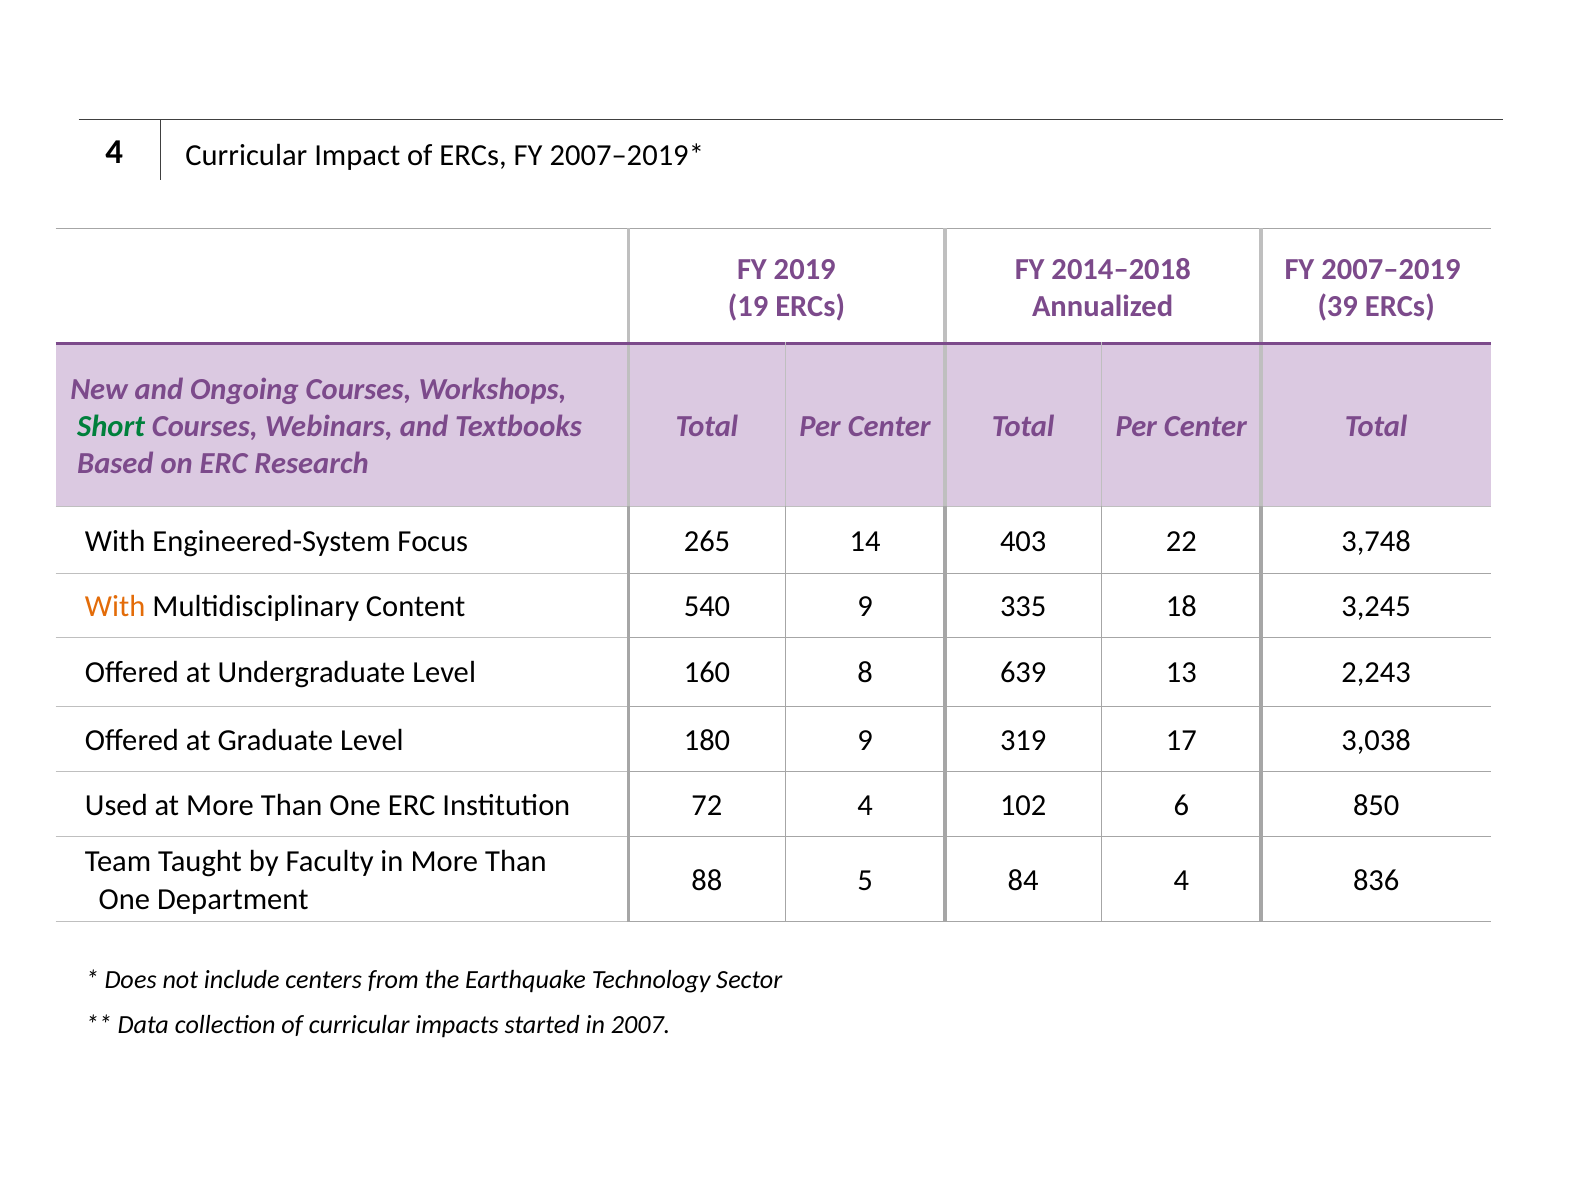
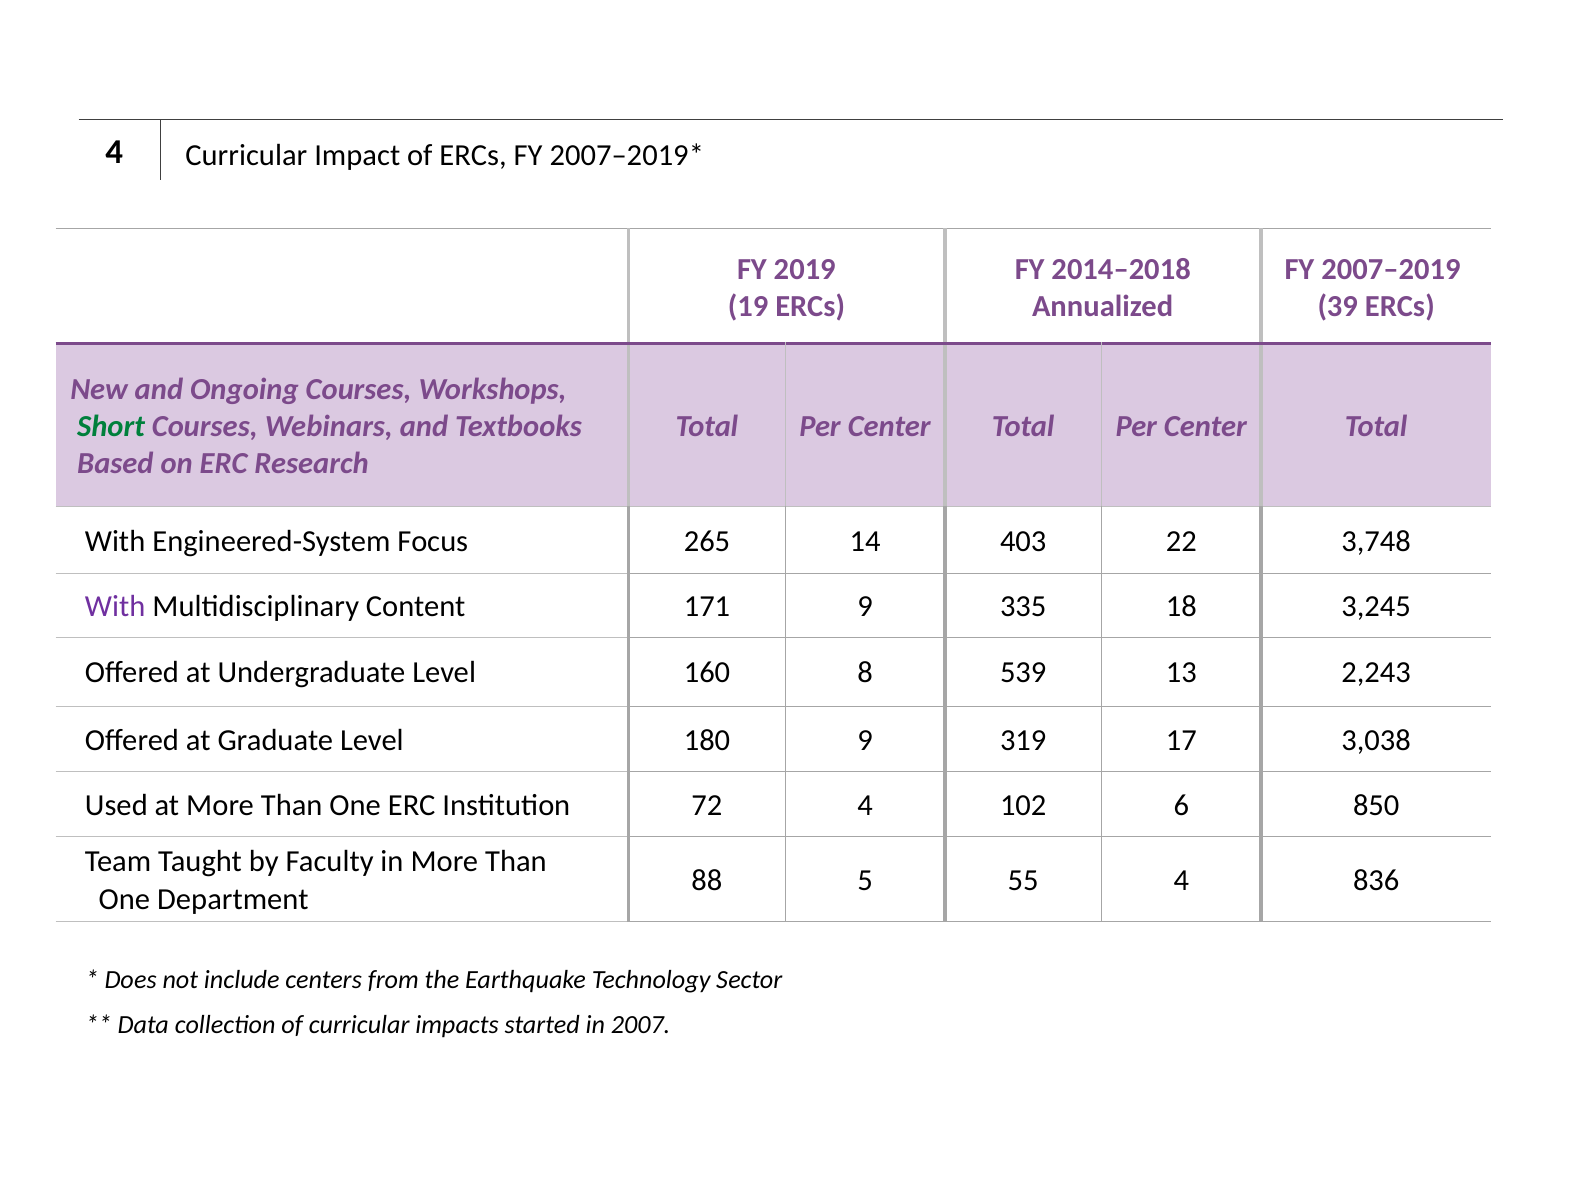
With colour: orange -> purple (115, 607)
540: 540 -> 171 (707, 607)
639: 639 -> 539 (1023, 673)
84: 84 -> 55 (1023, 881)
